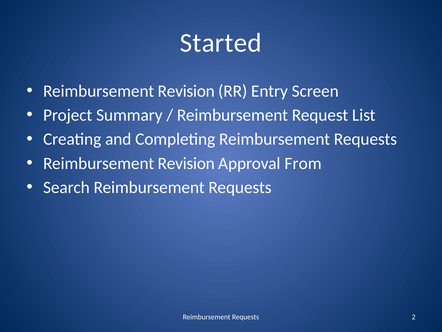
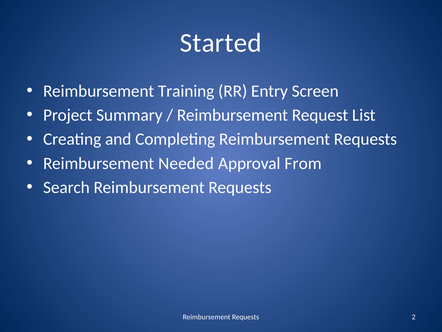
Revision: Revision -> Training (186, 91)
Revision: Revision -> Needed (186, 163)
